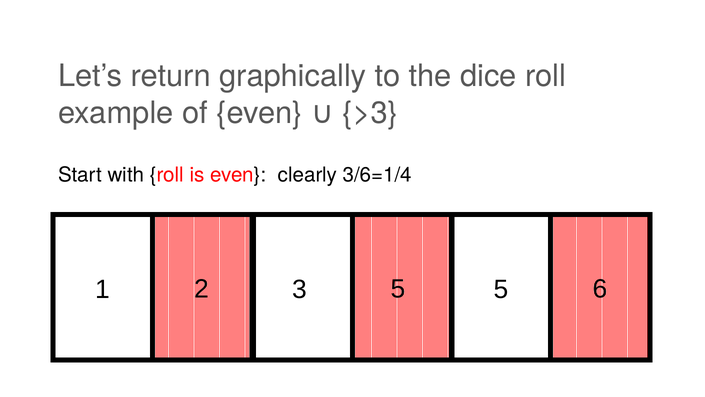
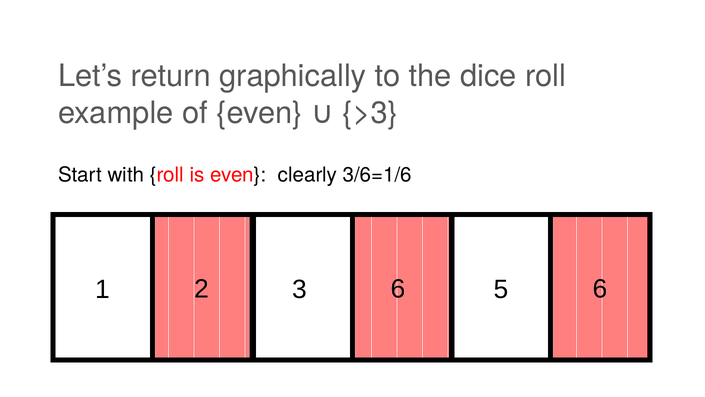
3/6=1/4: 3/6=1/4 -> 3/6=1/6 (377, 175)
3 5: 5 -> 6 (398, 289)
